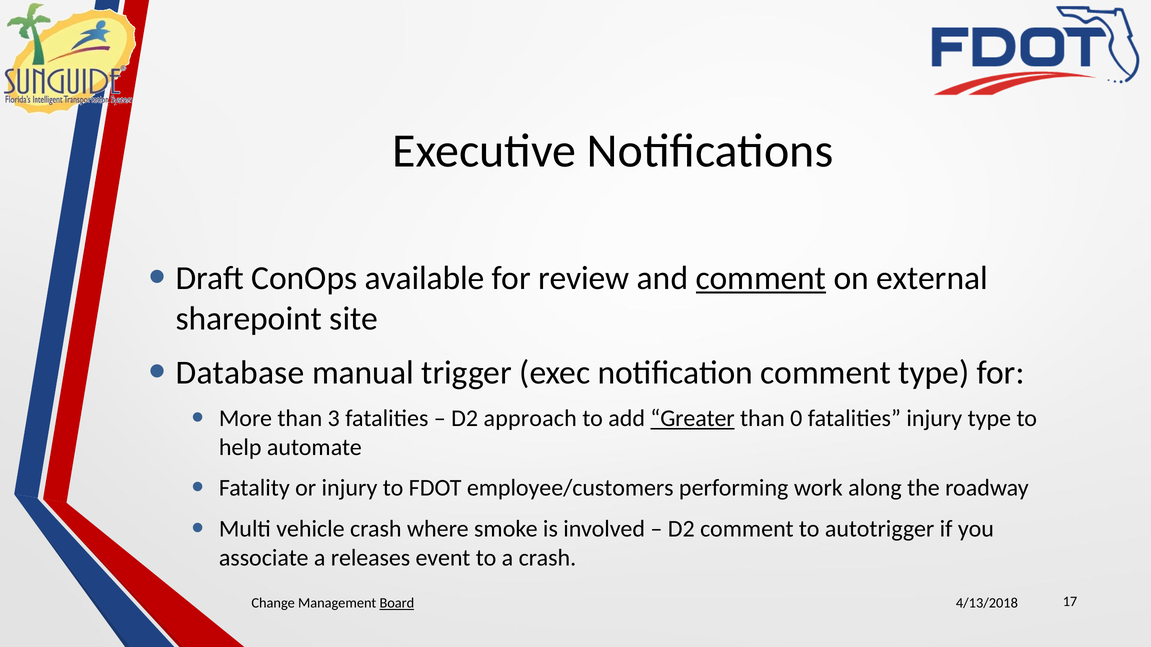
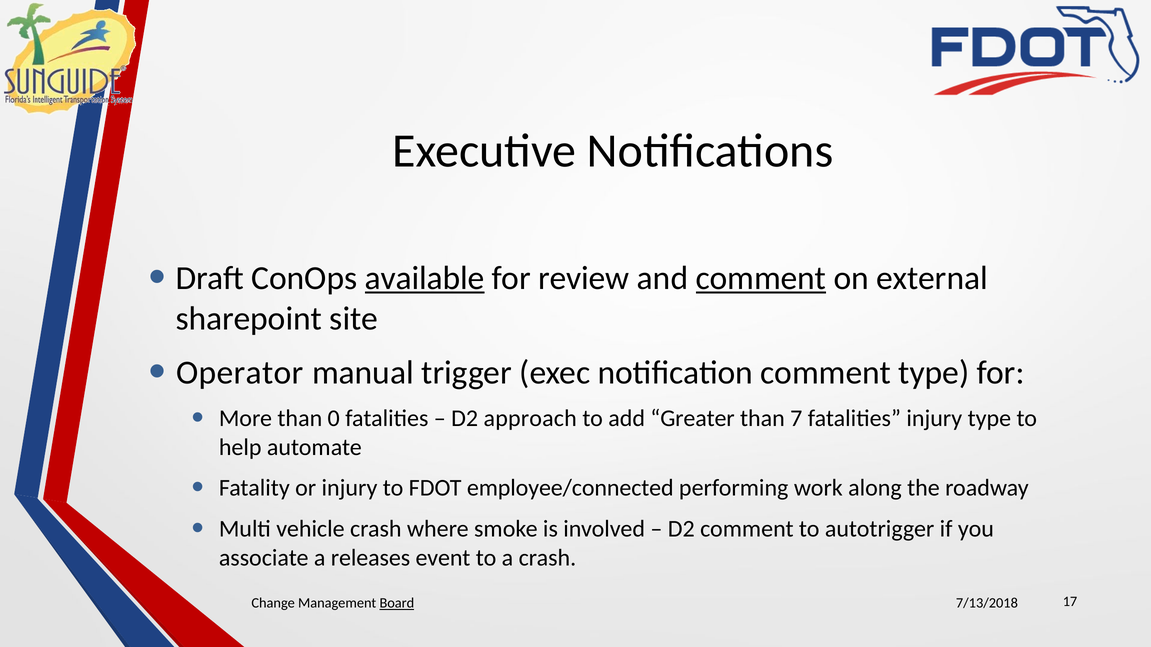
available underline: none -> present (425, 278)
Database: Database -> Operator (240, 373)
3: 3 -> 0 (334, 419)
Greater underline: present -> none (693, 419)
0: 0 -> 7 (796, 419)
employee/customers: employee/customers -> employee/connected (570, 488)
4/13/2018: 4/13/2018 -> 7/13/2018 (987, 604)
